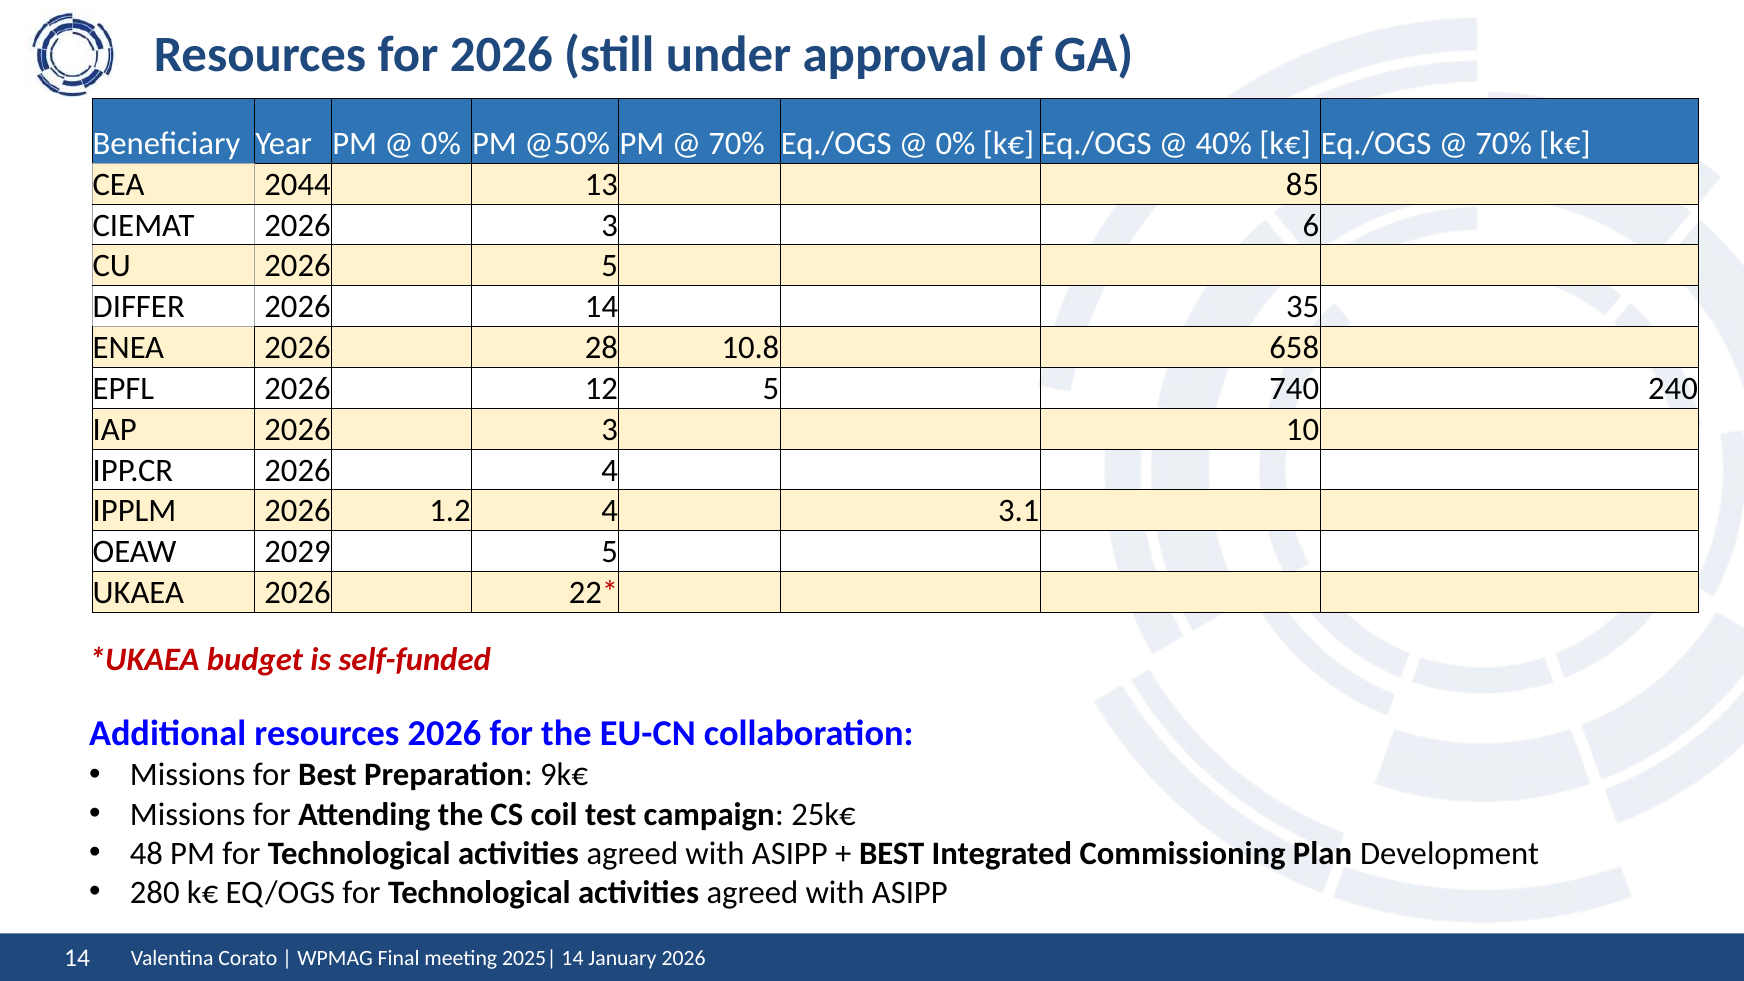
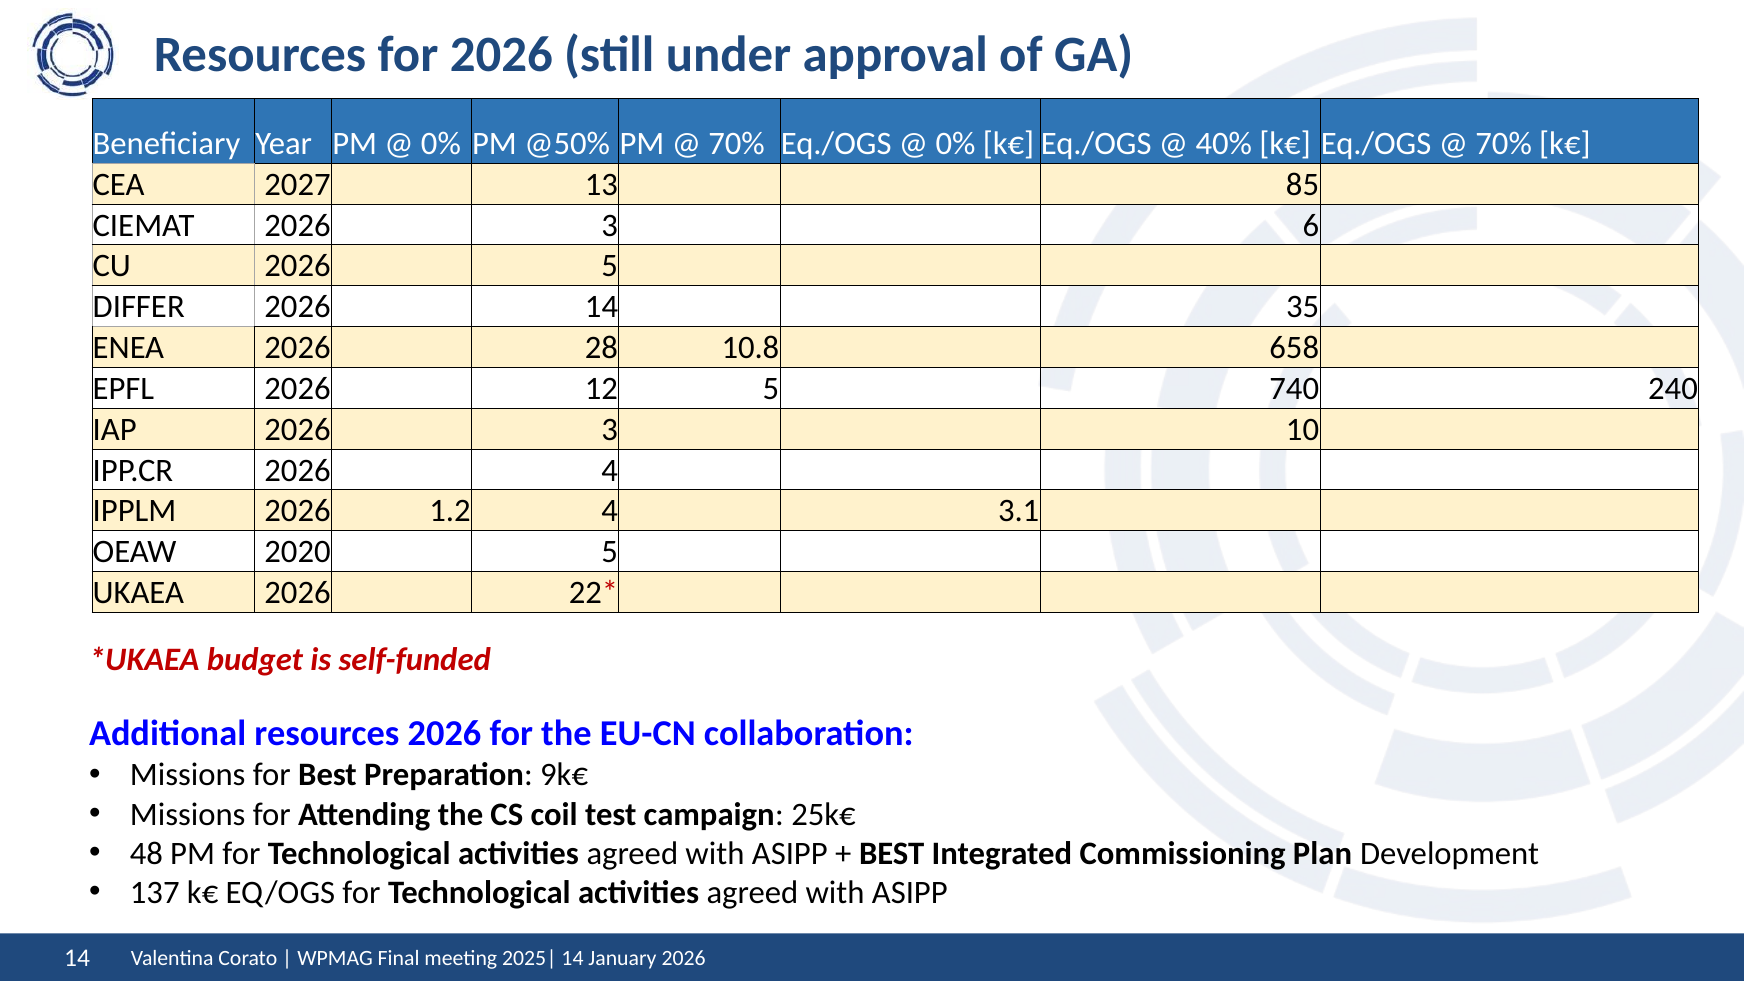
2044: 2044 -> 2027 (298, 184)
2029: 2029 -> 2020 (298, 552)
280: 280 -> 137 (155, 893)
